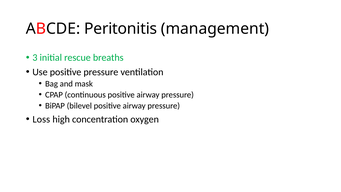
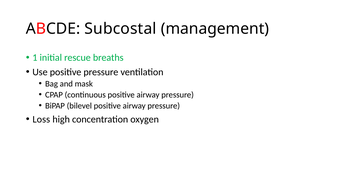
Peritonitis: Peritonitis -> Subcostal (120, 29)
3: 3 -> 1 (35, 58)
